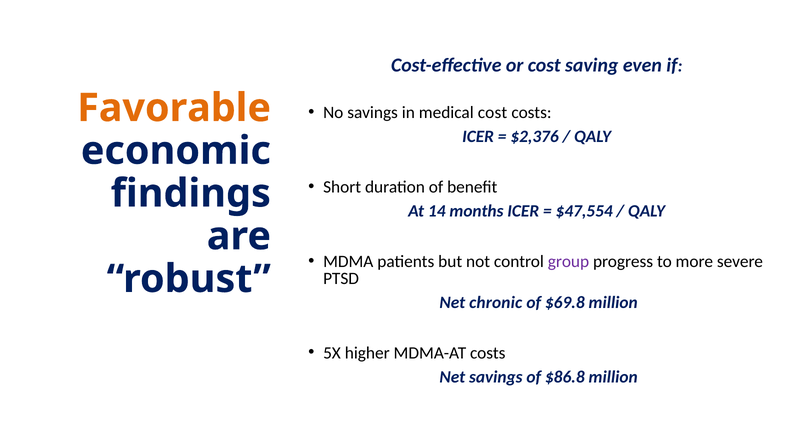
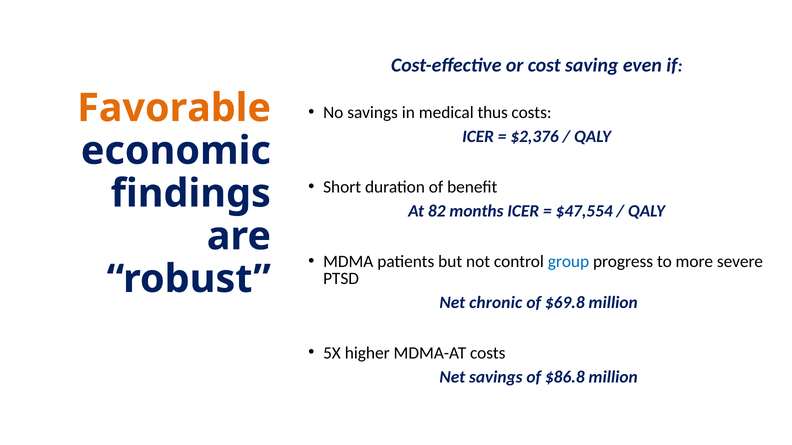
medical cost: cost -> thus (493, 113)
14: 14 -> 82 (437, 211)
group colour: purple -> blue (568, 262)
